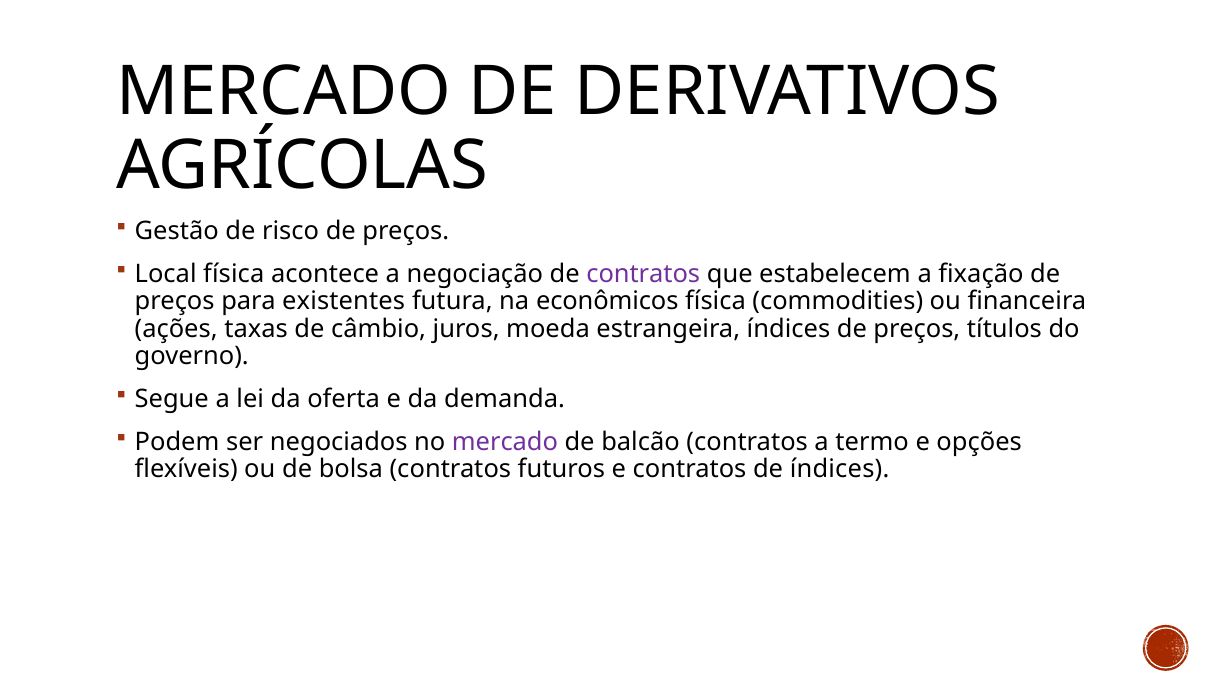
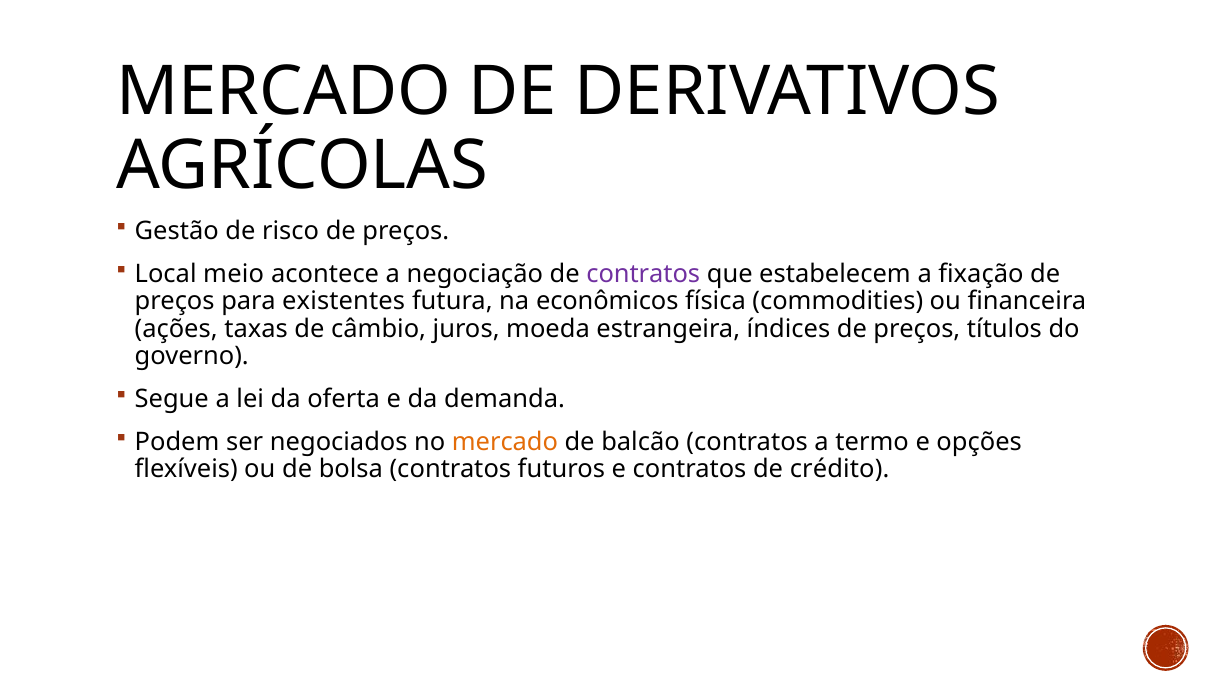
Local física: física -> meio (234, 274)
mercado colour: purple -> orange (505, 442)
de índices: índices -> crédito (840, 469)
